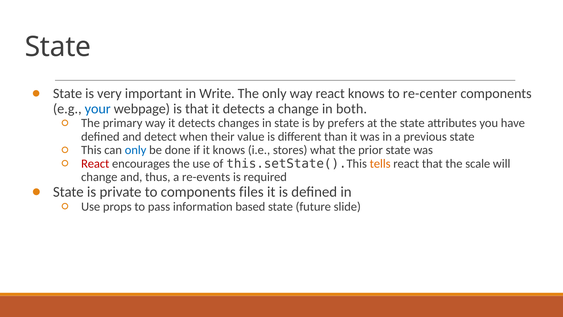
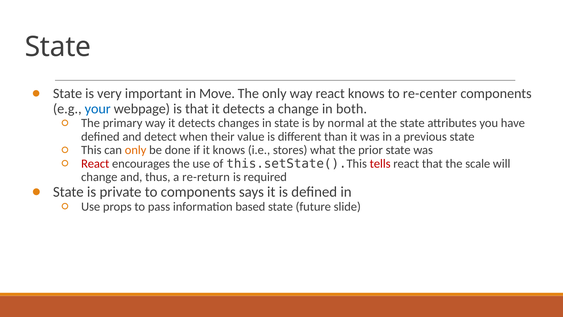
Write: Write -> Move (217, 93)
prefers: prefers -> normal (346, 123)
only colour: blue -> orange (136, 150)
tells colour: orange -> red (380, 163)
re-events: re-events -> re-return (206, 177)
files: files -> says (251, 192)
